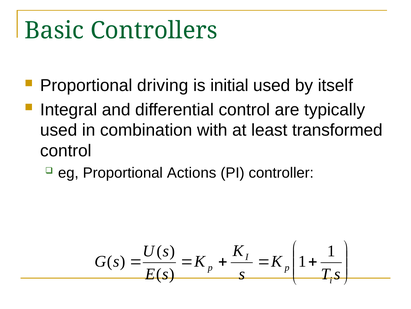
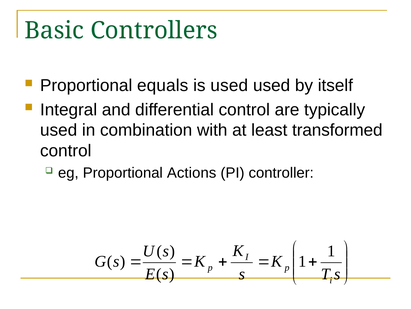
driving: driving -> equals (163, 85)
is initial: initial -> used (229, 85)
